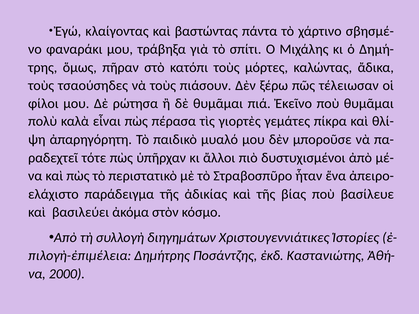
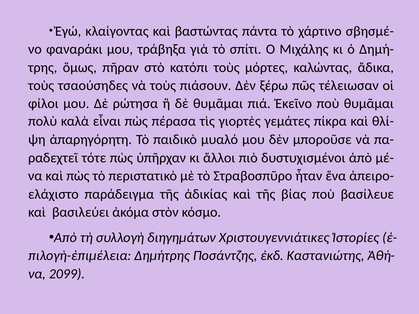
2000: 2000 -> 2099 (67, 274)
